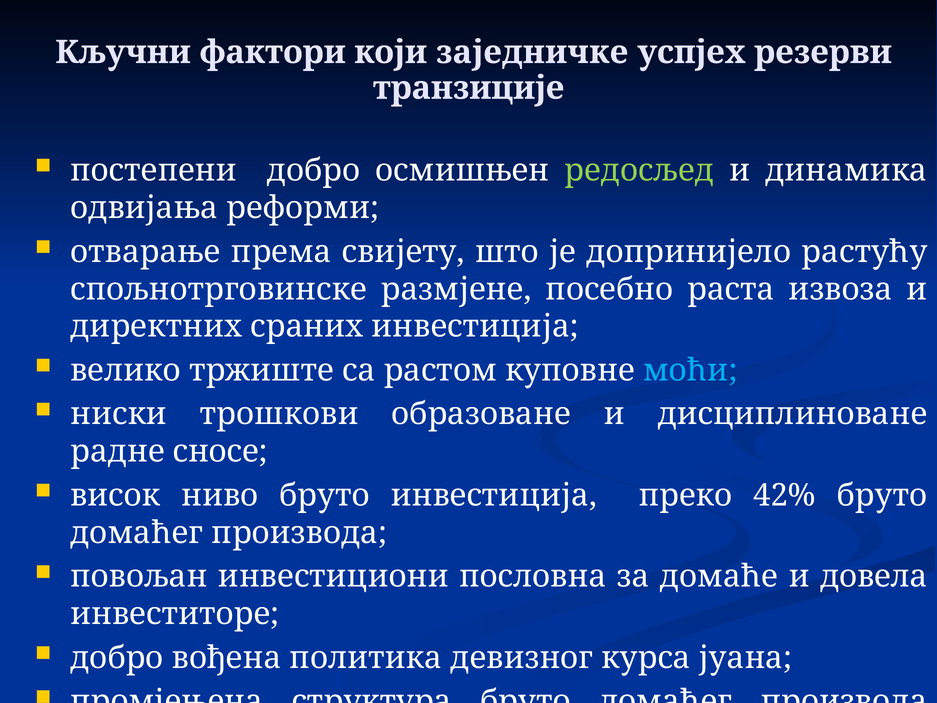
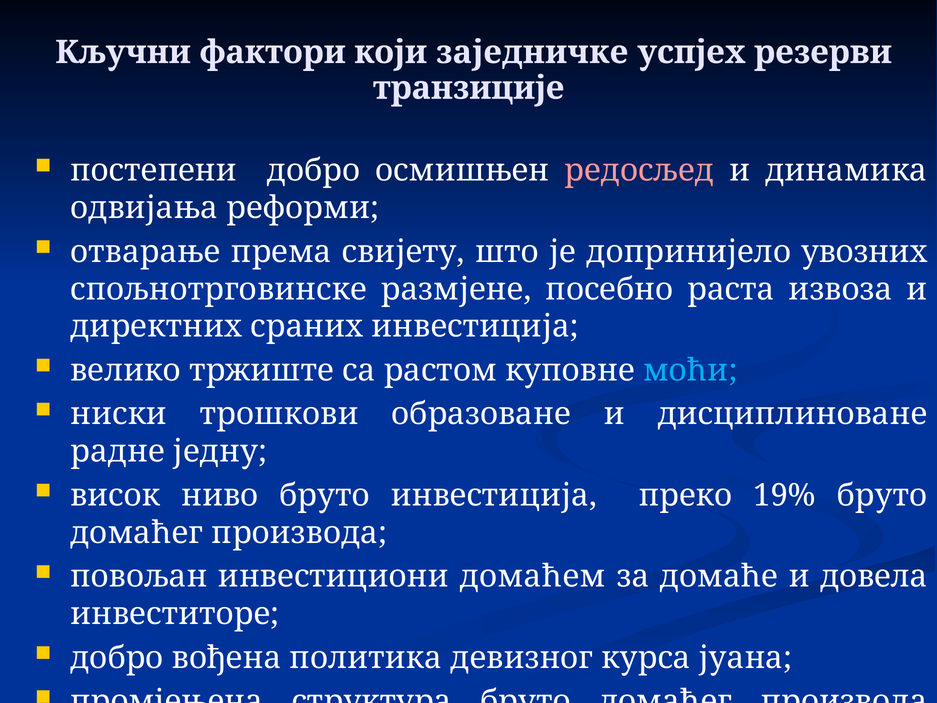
редосљед colour: light green -> pink (639, 170)
растућу: растућу -> увозних (865, 252)
сносе: сносе -> једну (220, 451)
42%: 42% -> 19% (785, 495)
пословна: пословна -> домаћем (533, 576)
